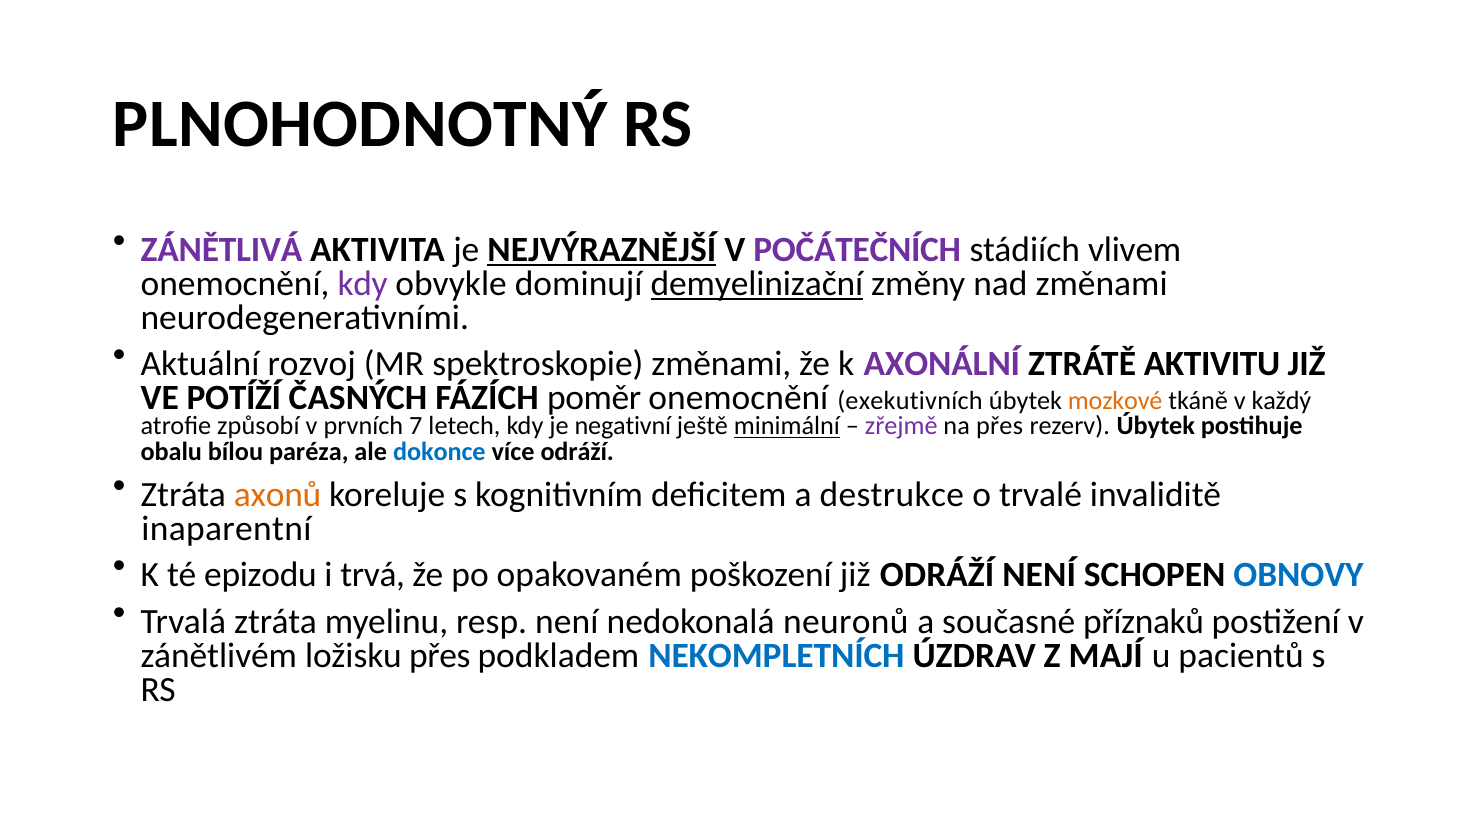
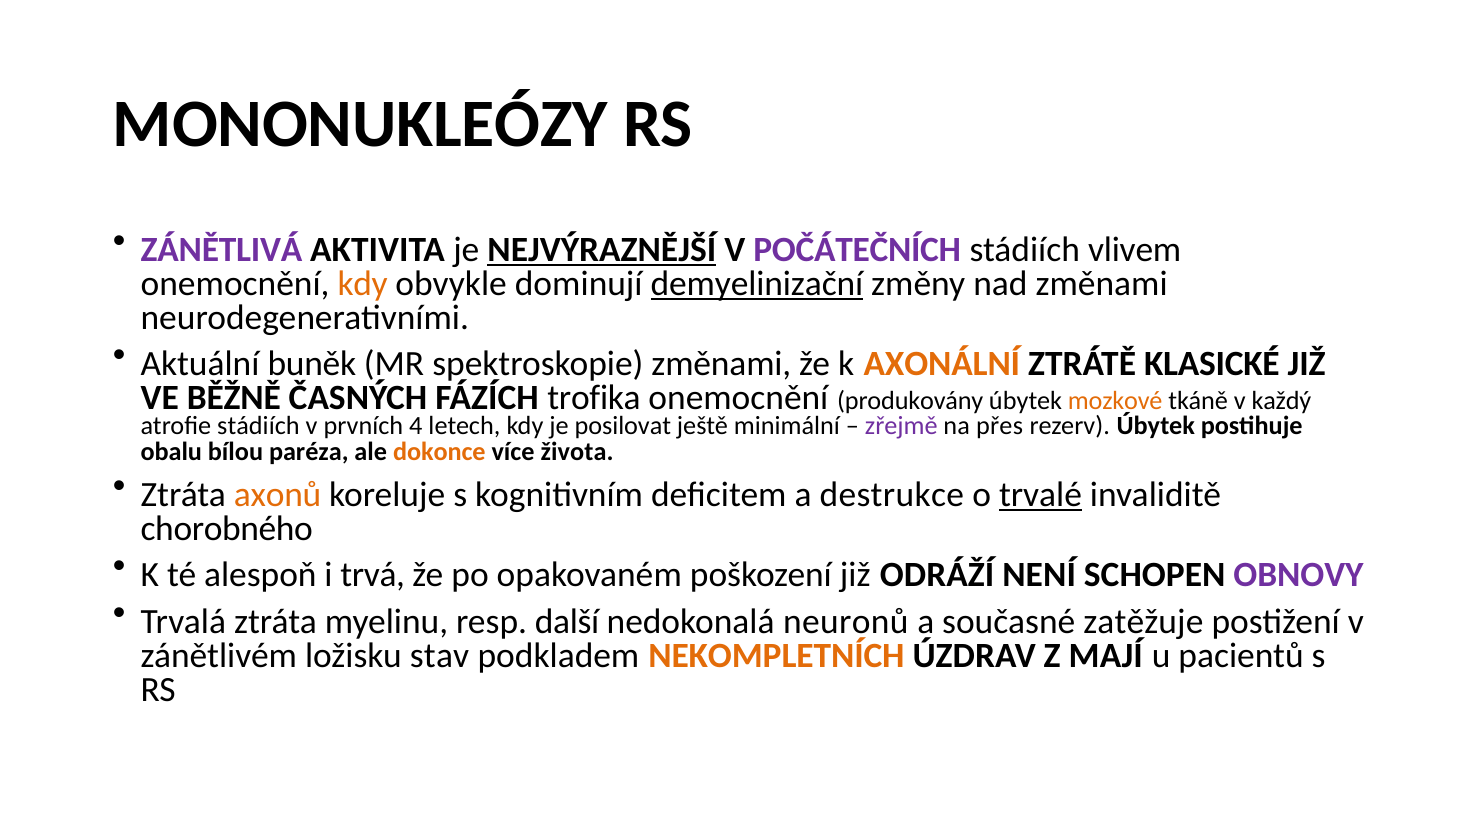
PLNOHODNOTNÝ: PLNOHODNOTNÝ -> MONONUKLEÓZY (360, 124)
kdy colour: purple -> orange (363, 284)
rozvoj: rozvoj -> buněk (312, 364)
AXONÁLNÍ colour: purple -> orange (942, 364)
AKTIVITU: AKTIVITU -> KLASICKÉ (1212, 364)
POTÍŽÍ: POTÍŽÍ -> BĚŽNĚ (234, 398)
poměr: poměr -> trofika (594, 398)
exekutivních: exekutivních -> produkovány (910, 401)
atrofie způsobí: způsobí -> stádiích (258, 426)
7: 7 -> 4 (416, 426)
negativní: negativní -> posilovat (623, 426)
minimální underline: present -> none (787, 426)
dokonce colour: blue -> orange (439, 451)
více odráží: odráží -> života (577, 451)
trvalé underline: none -> present (1040, 495)
inaparentní: inaparentní -> chorobného (227, 529)
epizodu: epizodu -> alespoň (260, 575)
OBNOVY colour: blue -> purple (1298, 575)
resp není: není -> další (567, 622)
příznaků: příznaků -> zatěžuje (1143, 622)
ložisku přes: přes -> stav (440, 656)
NEKOMPLETNÍCH colour: blue -> orange (776, 656)
